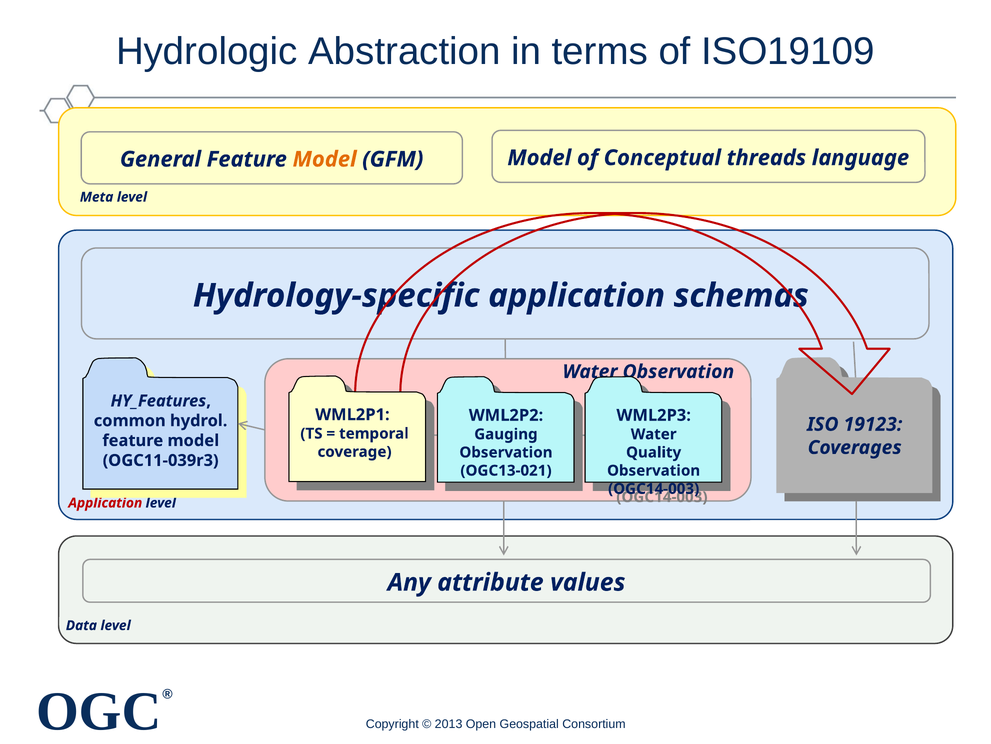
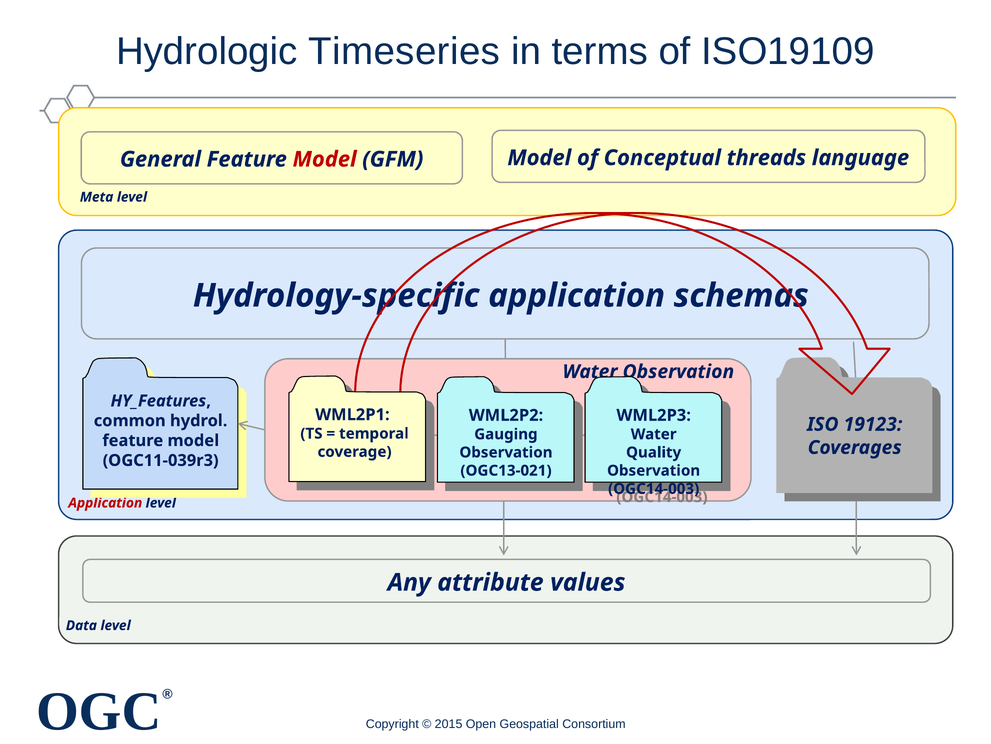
Abstraction: Abstraction -> Timeseries (404, 52)
Model colour: orange -> red (325, 159)
2013: 2013 -> 2015 (449, 723)
